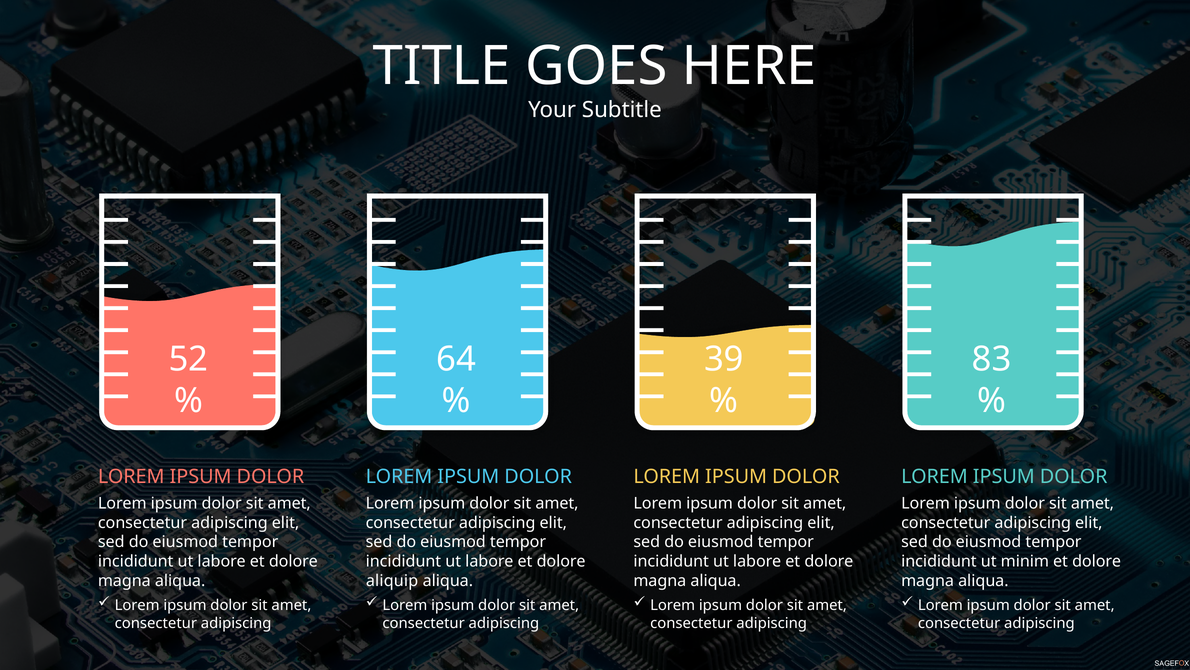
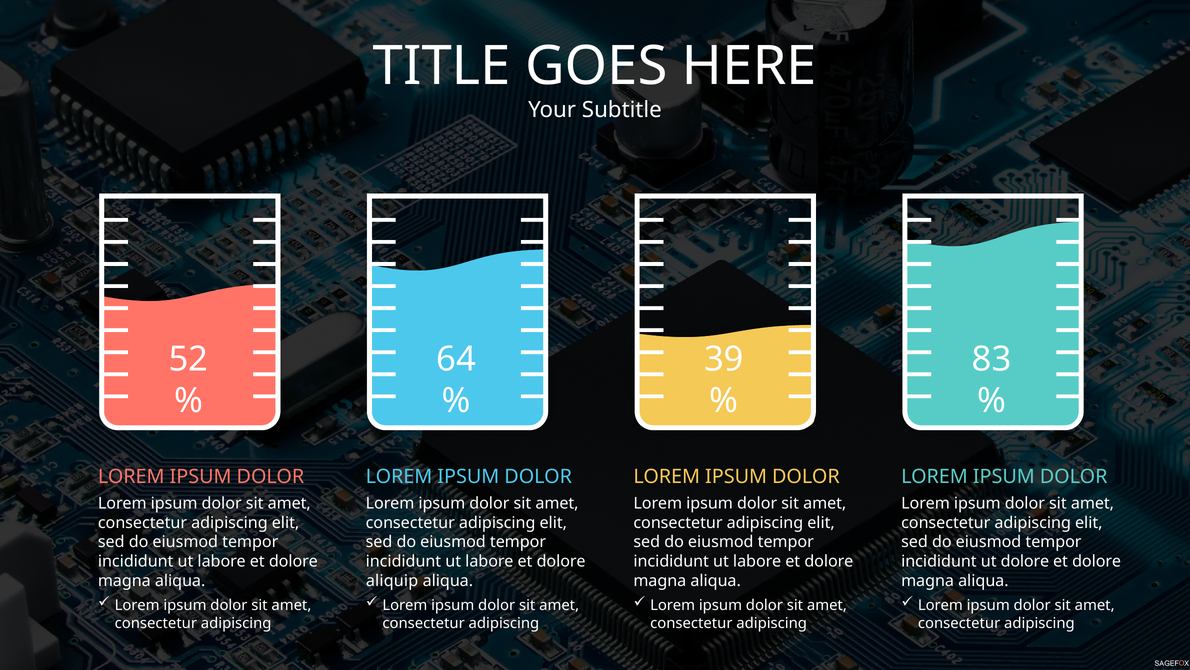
ut minim: minim -> dolore (1025, 561)
